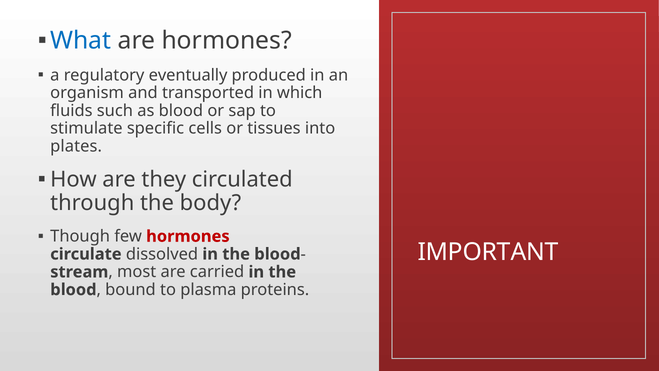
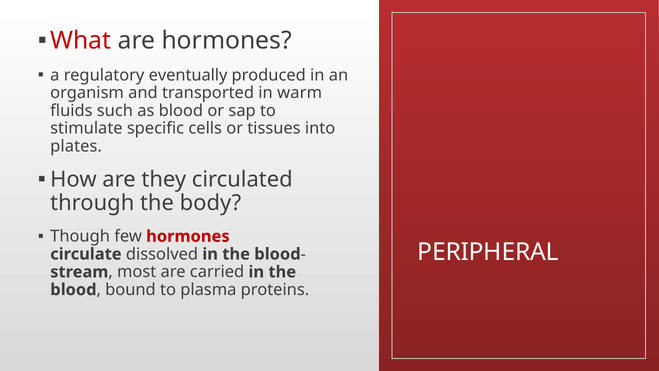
What colour: blue -> red (81, 40)
which: which -> warm (300, 93)
IMPORTANT: IMPORTANT -> PERIPHERAL (488, 252)
